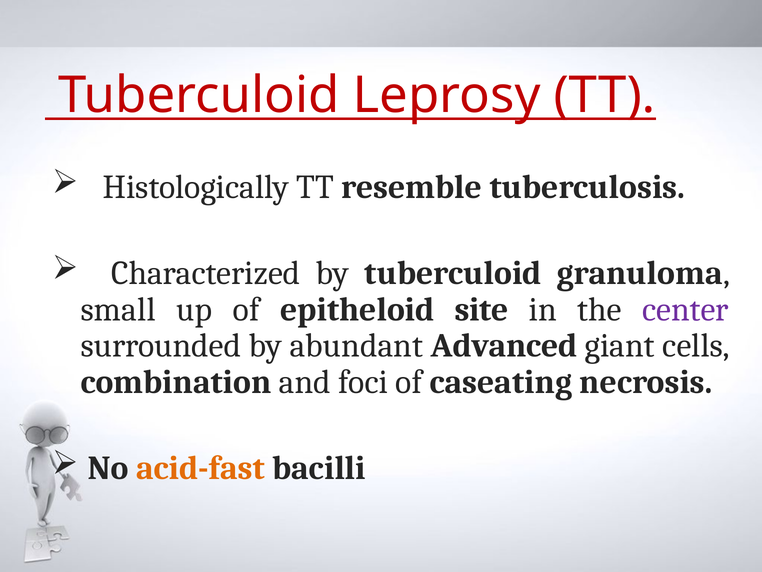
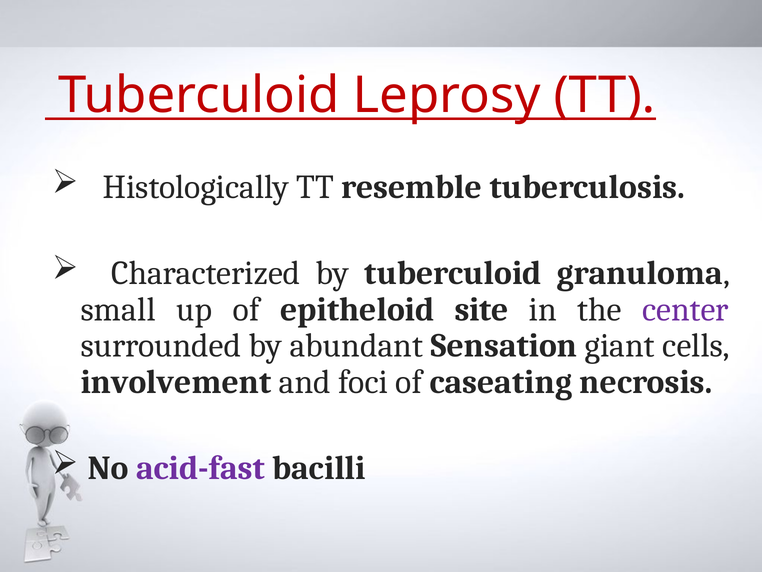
Advanced: Advanced -> Sensation (504, 346)
combination: combination -> involvement (176, 382)
acid-fast colour: orange -> purple (201, 468)
